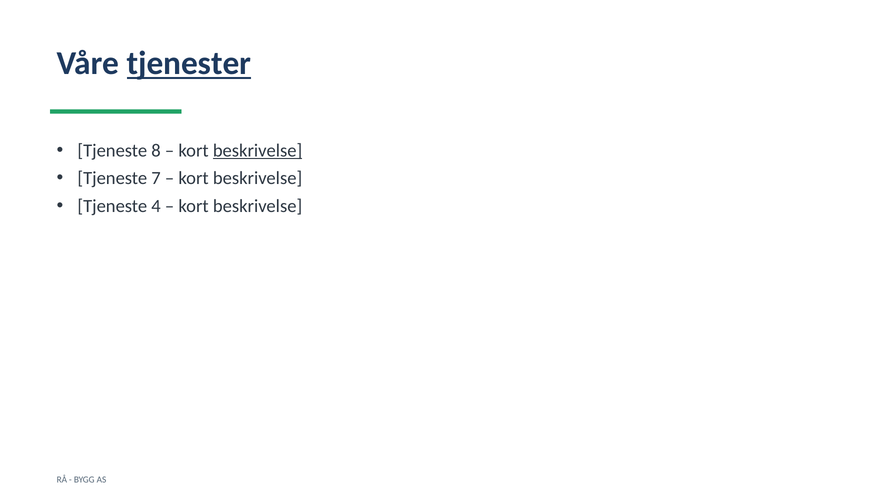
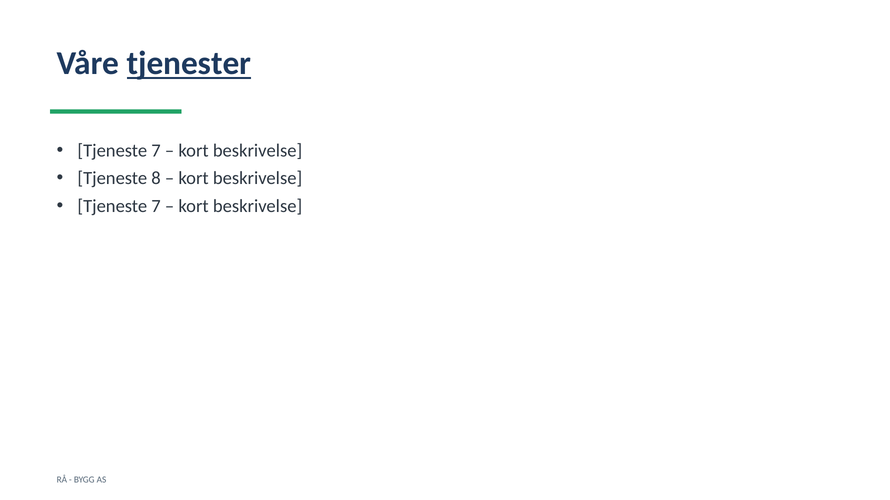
8: 8 -> 7 (156, 151)
beskrivelse underline: present -> none (258, 151)
7: 7 -> 8 (156, 179)
4: 4 -> 7 (156, 206)
